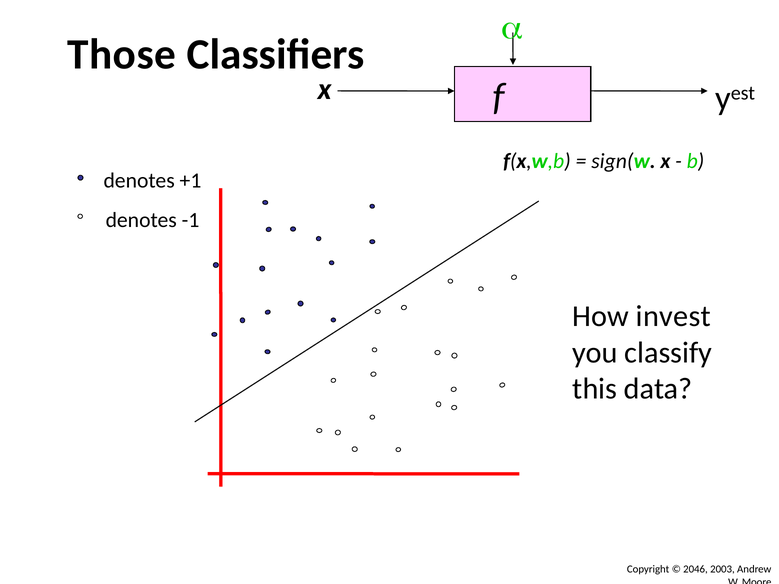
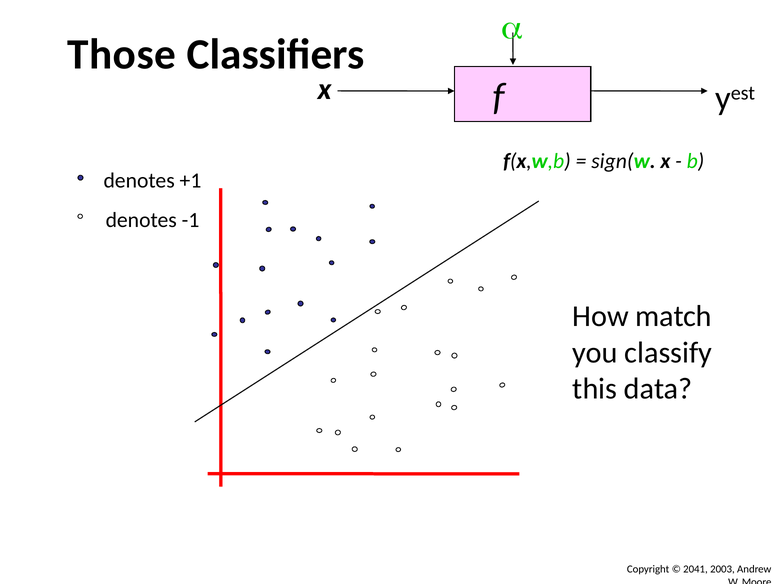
invest: invest -> match (674, 316)
2046: 2046 -> 2041 (695, 569)
